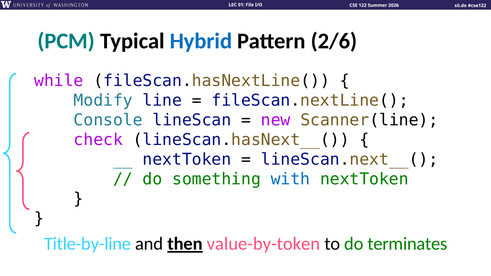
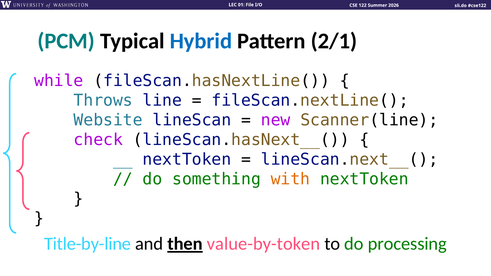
2/6: 2/6 -> 2/1 (334, 41)
Modify: Modify -> Throws (103, 101)
Console: Console -> Website (108, 120)
with colour: blue -> orange (290, 179)
terminates: terminates -> processing (407, 244)
